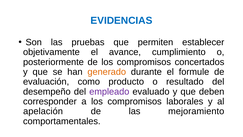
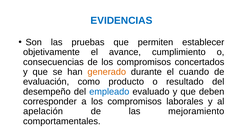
posteriormente: posteriormente -> consecuencias (53, 62)
formule: formule -> cuando (194, 72)
empleado colour: purple -> blue (109, 91)
